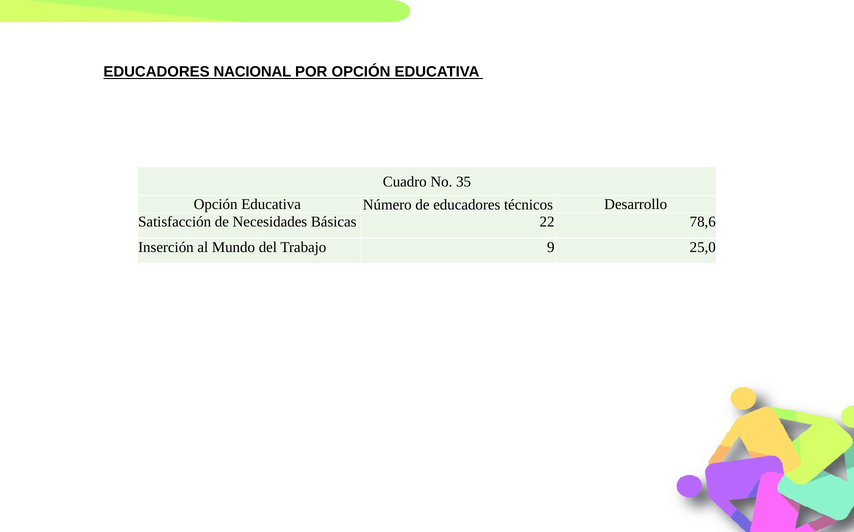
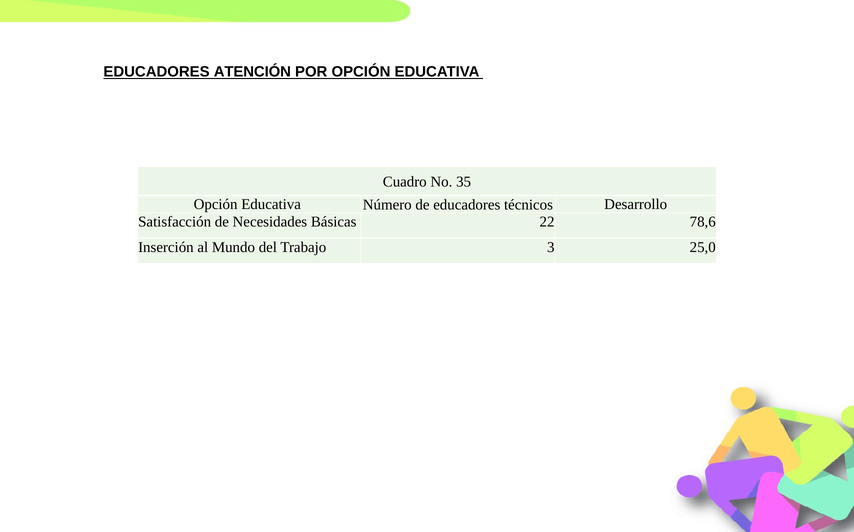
NACIONAL: NACIONAL -> ATENCIÓN (252, 72)
9: 9 -> 3 (551, 247)
